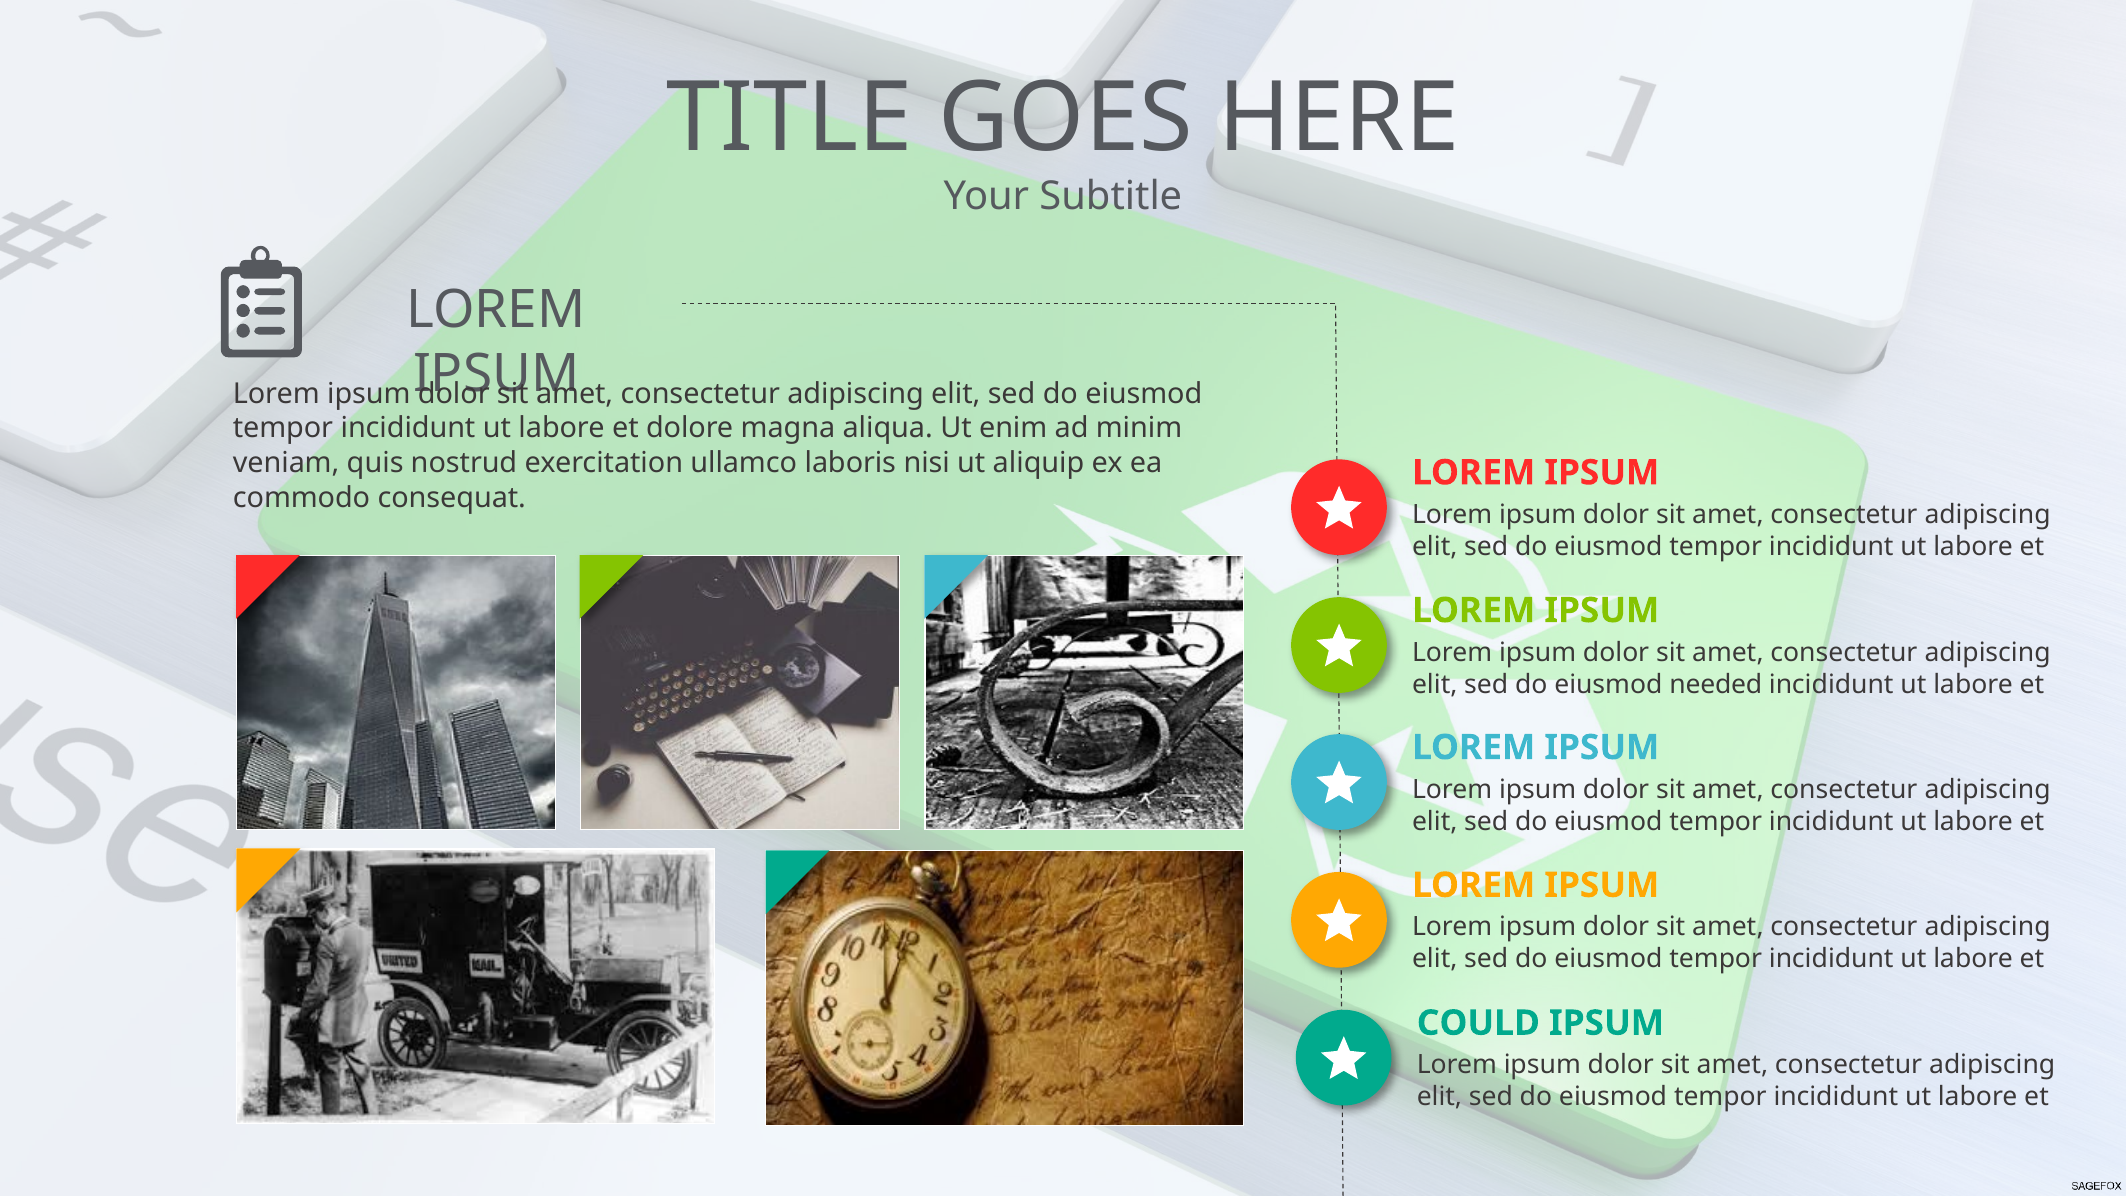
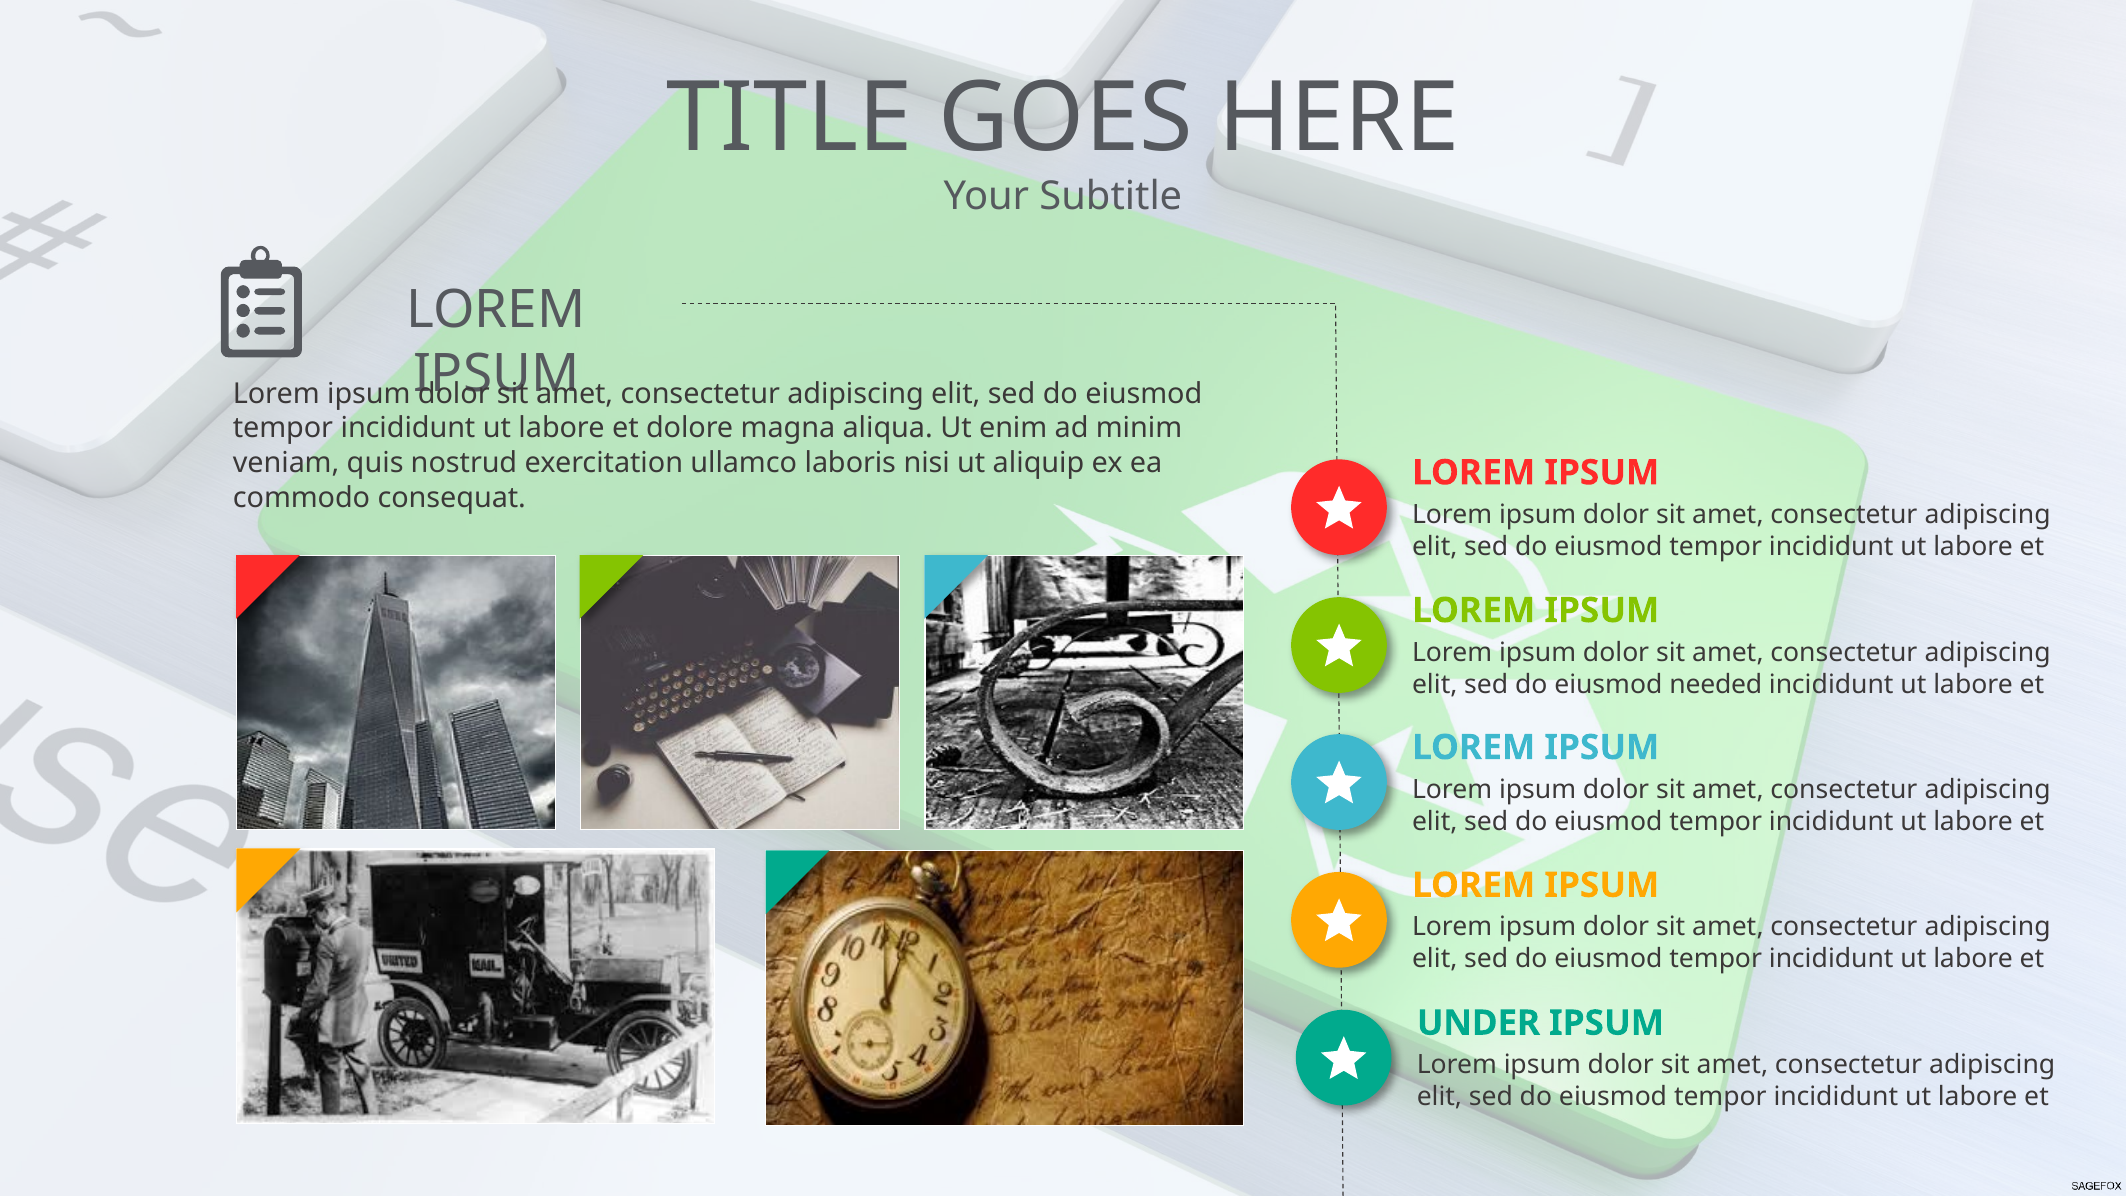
COULD: COULD -> UNDER (1478, 1023)
